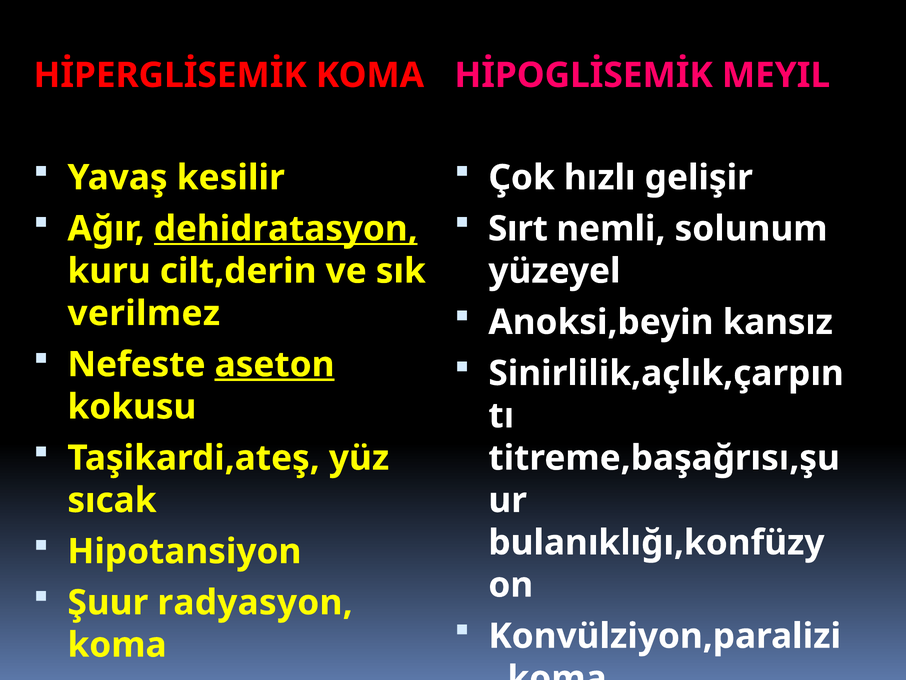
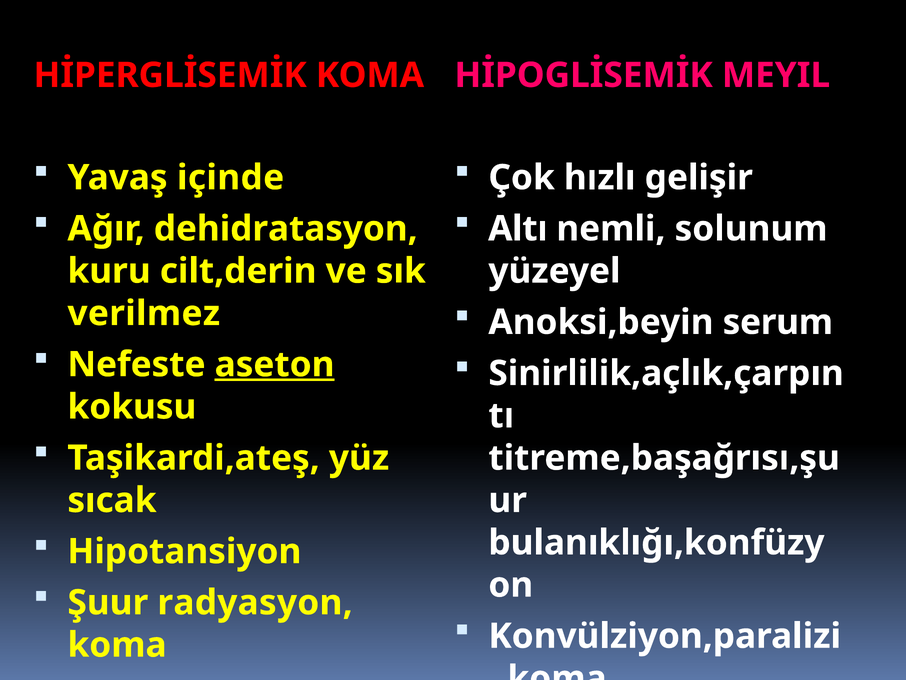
kesilir: kesilir -> içinde (231, 177)
dehidratasyon underline: present -> none (286, 229)
Sırt: Sırt -> Altı (518, 229)
kansız: kansız -> serum (778, 322)
